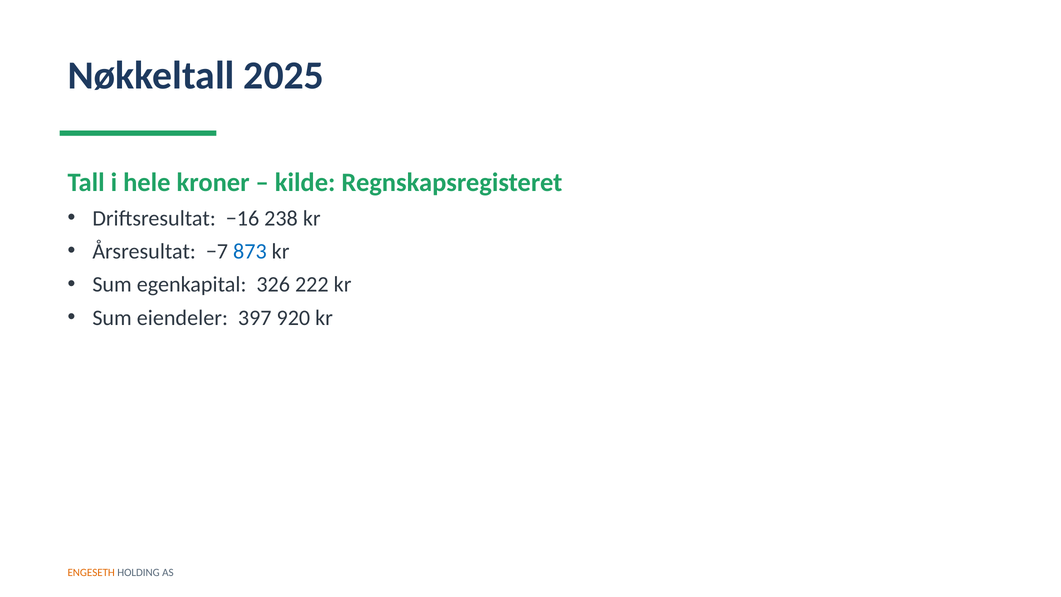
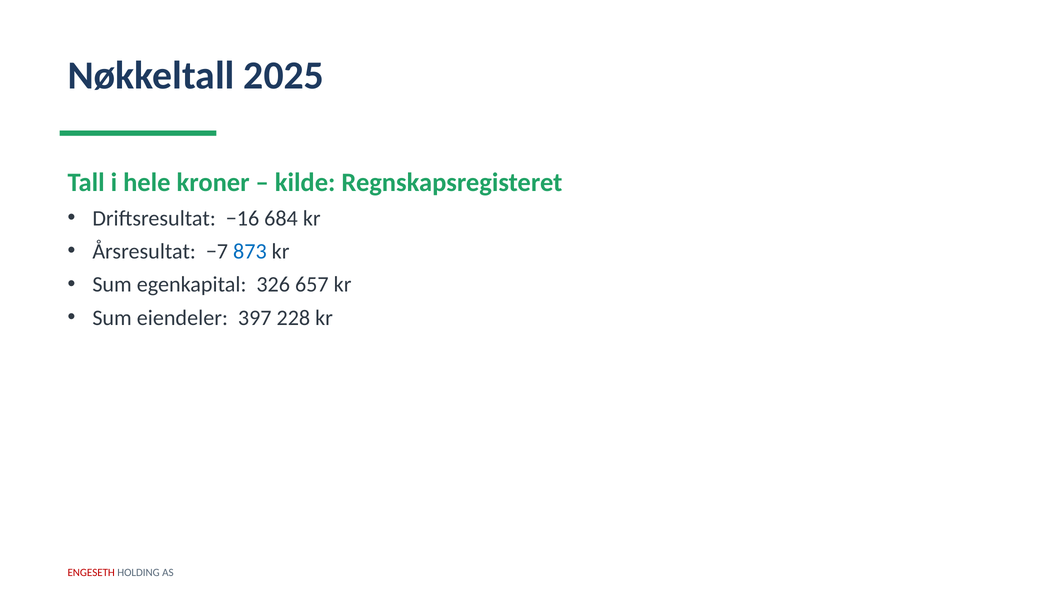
238: 238 -> 684 (281, 218)
222: 222 -> 657 (312, 285)
920: 920 -> 228 (293, 318)
ENGESETH colour: orange -> red (91, 573)
